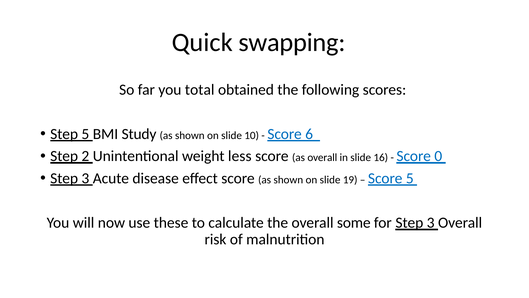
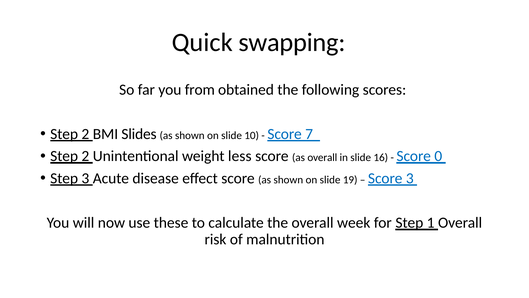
total: total -> from (200, 89)
5: 5 -> 2 (85, 134)
Study: Study -> Slides (139, 134)
6: 6 -> 7 (309, 134)
Score 5: 5 -> 3 (410, 178)
some: some -> week (354, 223)
for Step 3: 3 -> 1 (431, 223)
